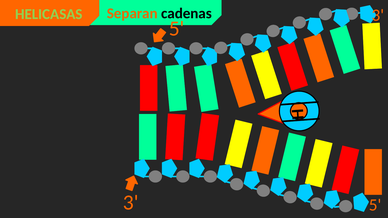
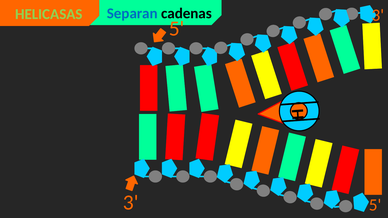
Separan colour: orange -> blue (132, 13)
